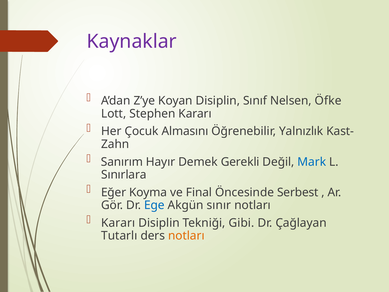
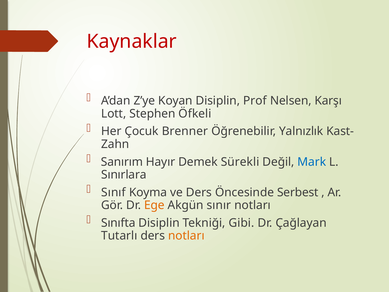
Kaynaklar colour: purple -> red (132, 42)
Sınıf: Sınıf -> Prof (255, 101)
Öfke: Öfke -> Karşı (328, 101)
Stephen Kararı: Kararı -> Öfkeli (195, 114)
Almasını: Almasını -> Brenner (185, 131)
Gerekli: Gerekli -> Sürekli (240, 162)
Eğer: Eğer -> Sınıf (113, 192)
ve Final: Final -> Ders (199, 192)
Ege colour: blue -> orange (154, 205)
Kararı: Kararı -> Sınıfta (118, 223)
